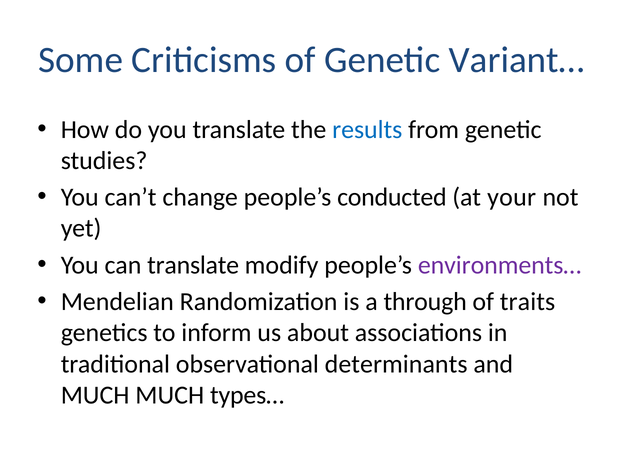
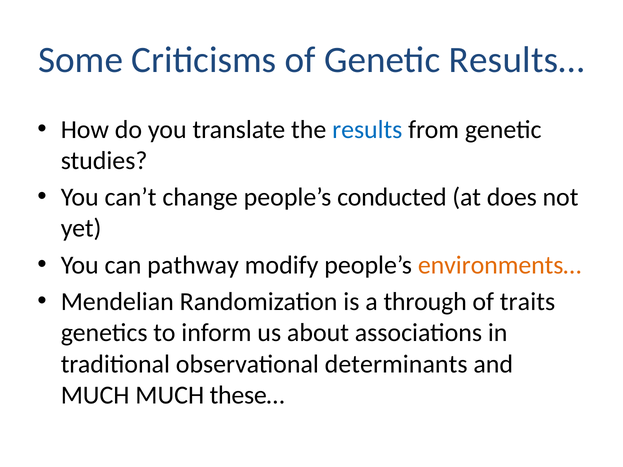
Variant…: Variant… -> Results… (517, 60)
your: your -> does (512, 197)
can translate: translate -> pathway (193, 265)
environments… colour: purple -> orange (500, 265)
types…: types… -> these… (247, 395)
